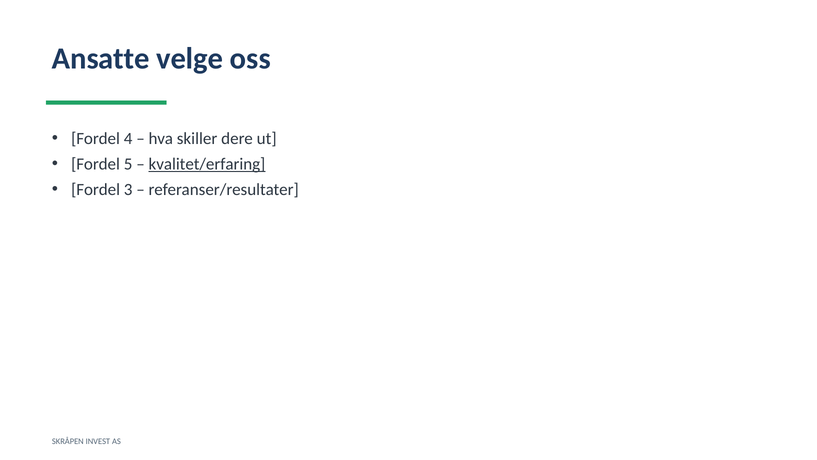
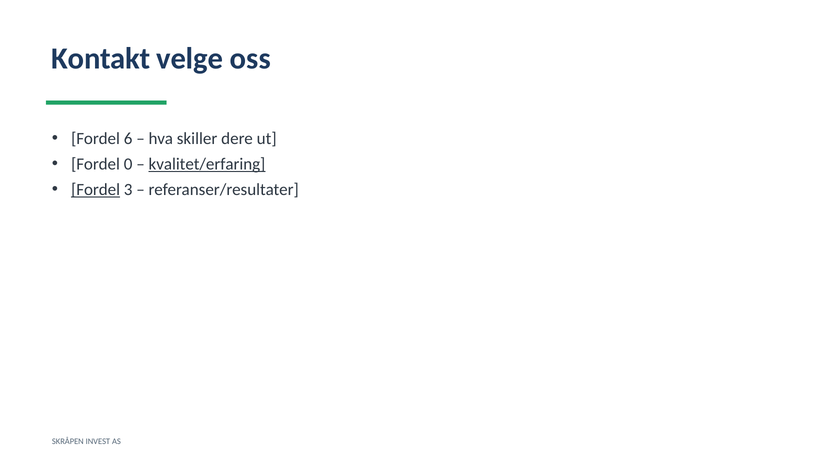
Ansatte: Ansatte -> Kontakt (101, 58)
4: 4 -> 6 (128, 138)
5: 5 -> 0 (128, 164)
Fordel underline: none -> present (96, 189)
